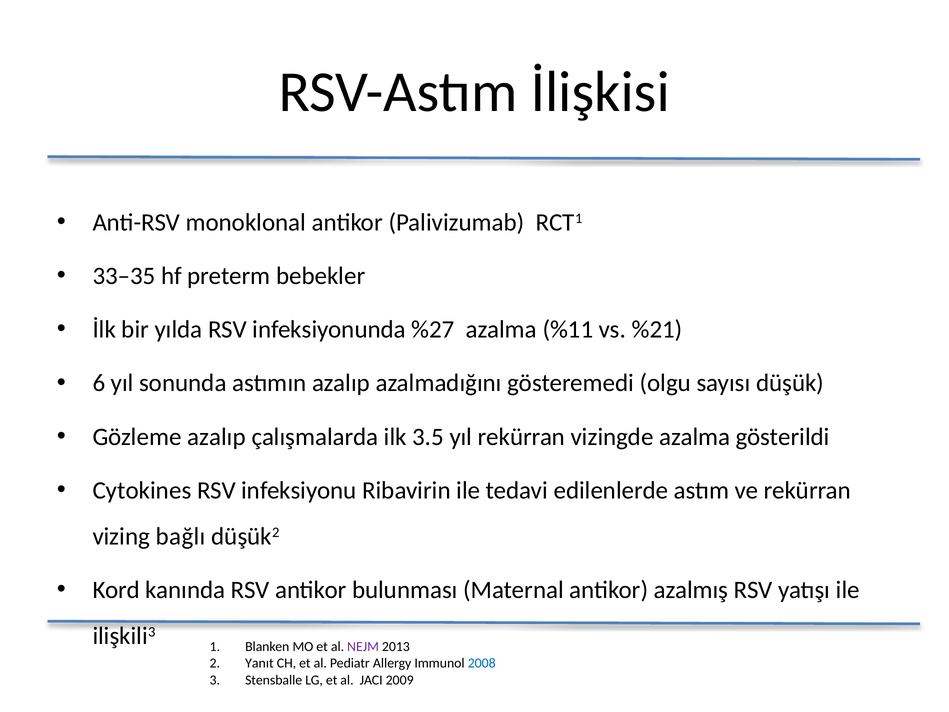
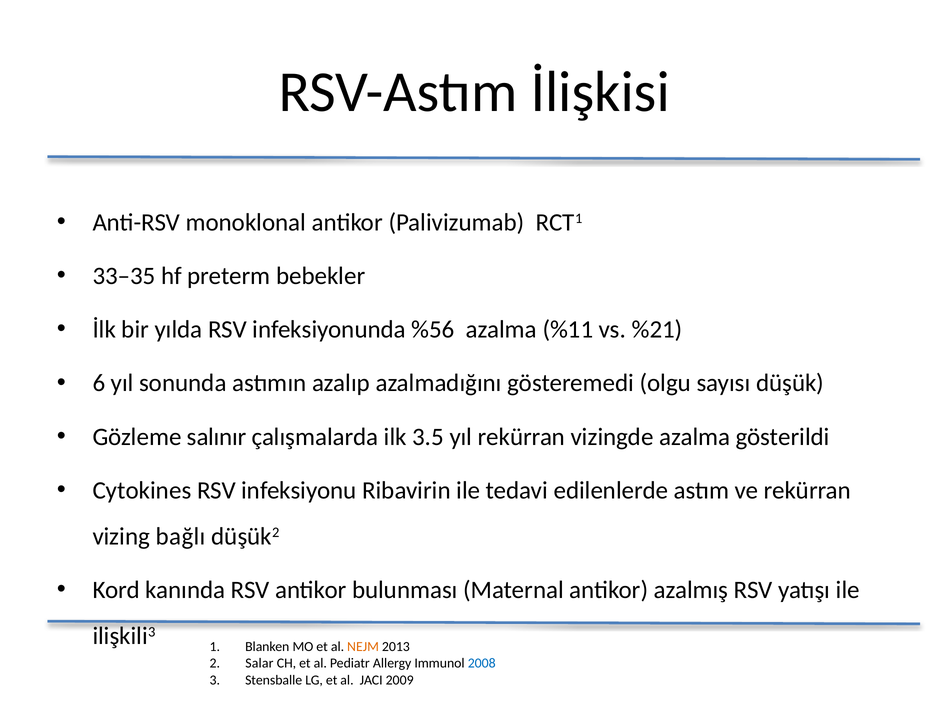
%27: %27 -> %56 (433, 330)
Gözleme azalıp: azalıp -> salınır (217, 437)
NEJM colour: purple -> orange (363, 647)
Yanıt: Yanıt -> Salar (259, 663)
